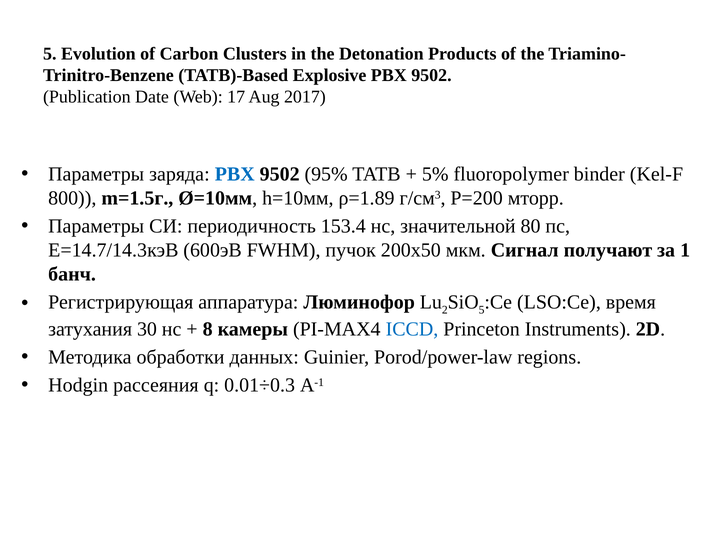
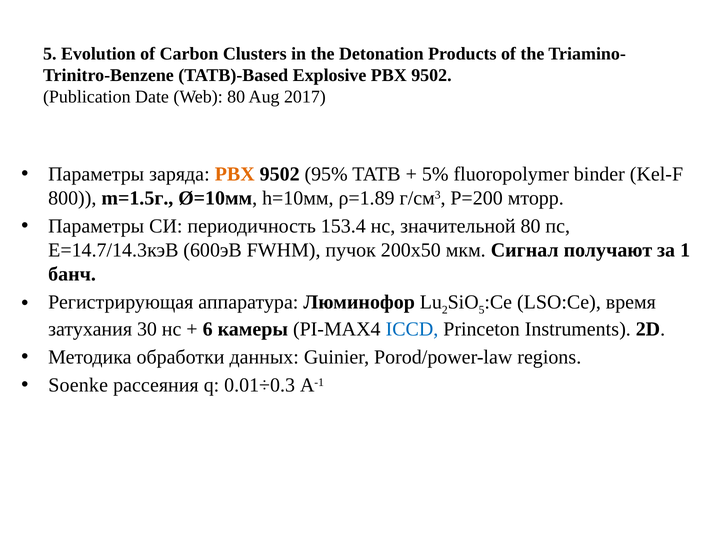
Web 17: 17 -> 80 (236, 97)
PBX colour: blue -> orange (235, 174)
8: 8 -> 6 (208, 329)
Hodgin: Hodgin -> Soenke (78, 385)
